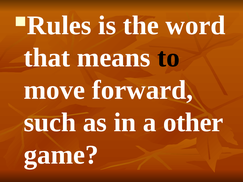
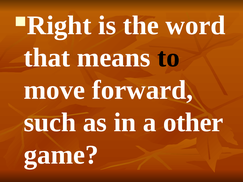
Rules: Rules -> Right (59, 25)
